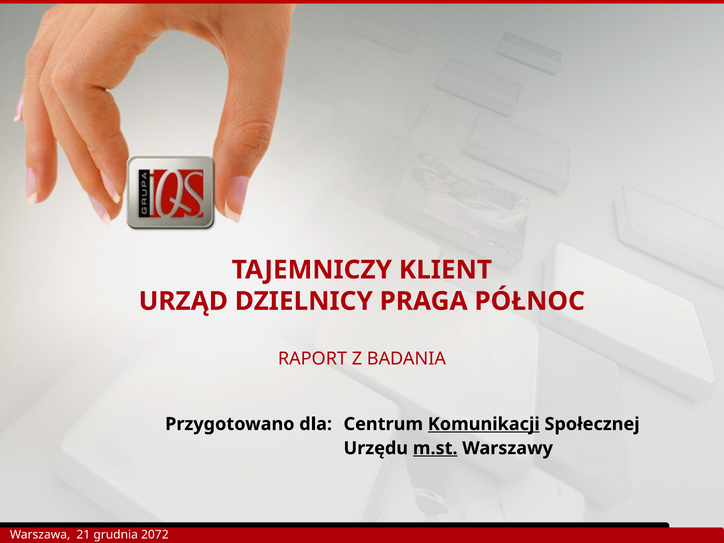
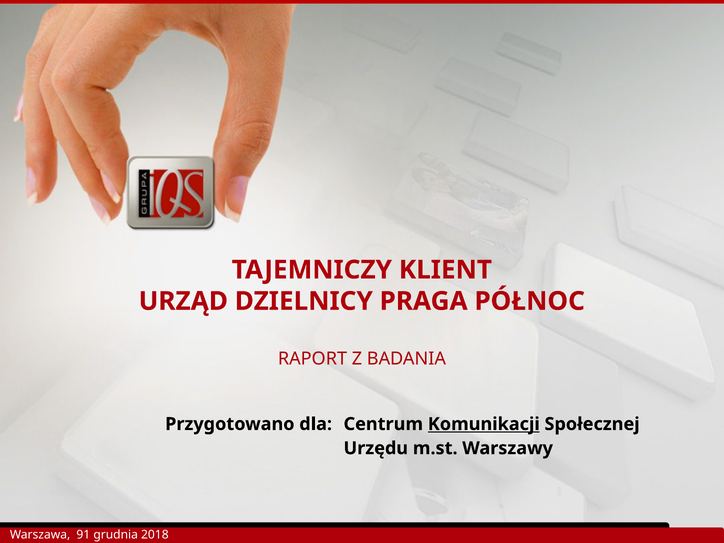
m.st underline: present -> none (435, 448)
21: 21 -> 91 (83, 535)
2072: 2072 -> 2018 (155, 535)
